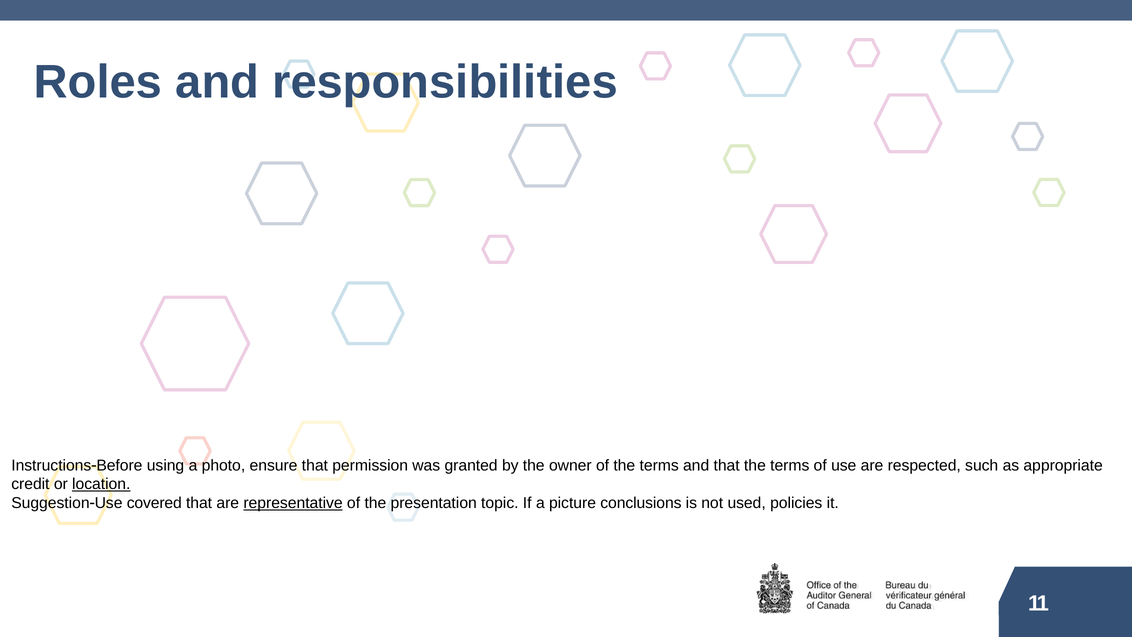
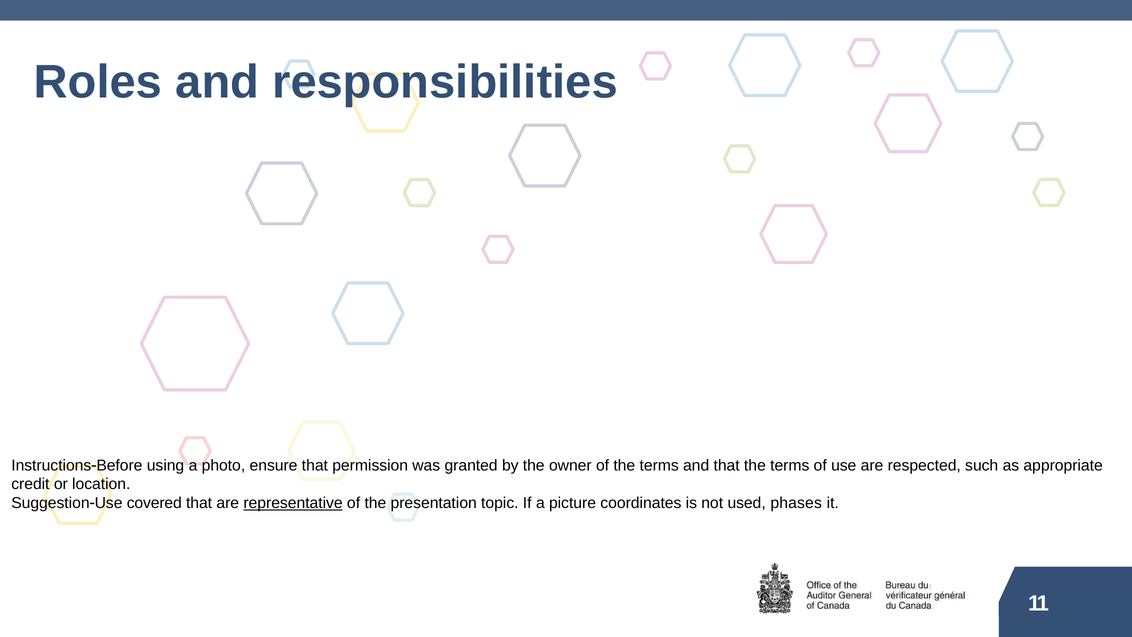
location underline: present -> none (101, 484)
conclusions: conclusions -> coordinates (641, 503)
policies: policies -> phases (796, 503)
